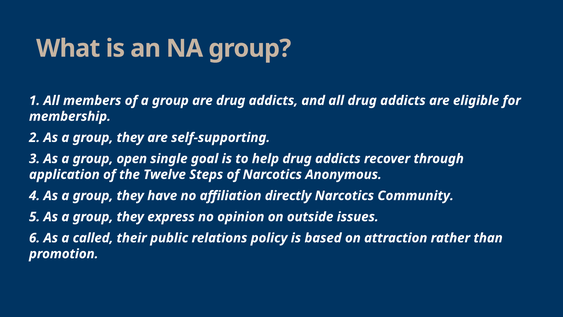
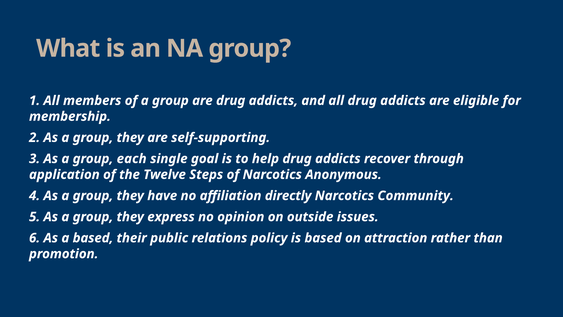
open: open -> each (132, 159)
a called: called -> based (93, 238)
